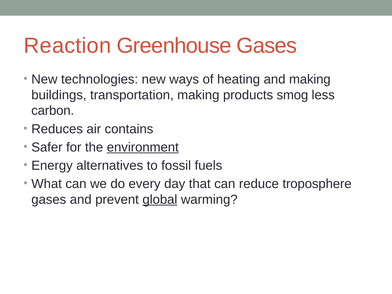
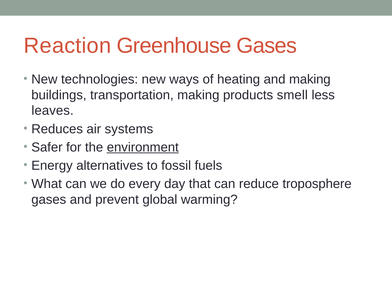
smog: smog -> smell (292, 95)
carbon: carbon -> leaves (53, 111)
contains: contains -> systems (129, 129)
global underline: present -> none (160, 200)
